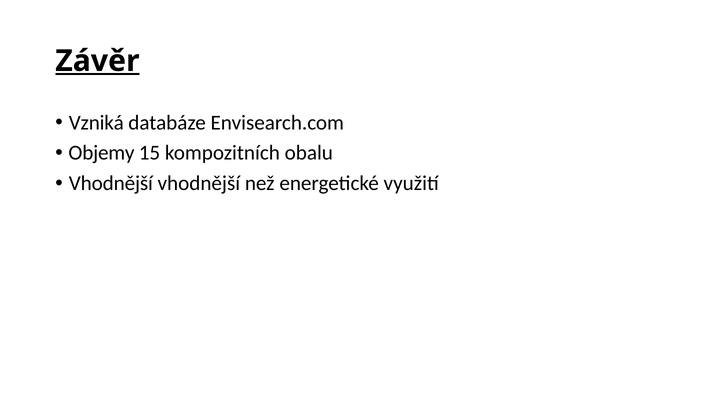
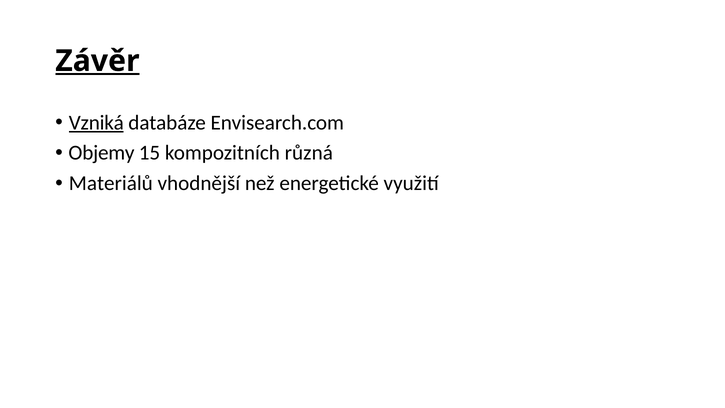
Vzniká underline: none -> present (96, 123)
obalu: obalu -> různá (309, 153)
Vhodnější: Vhodnější -> Materiálů (111, 183)
